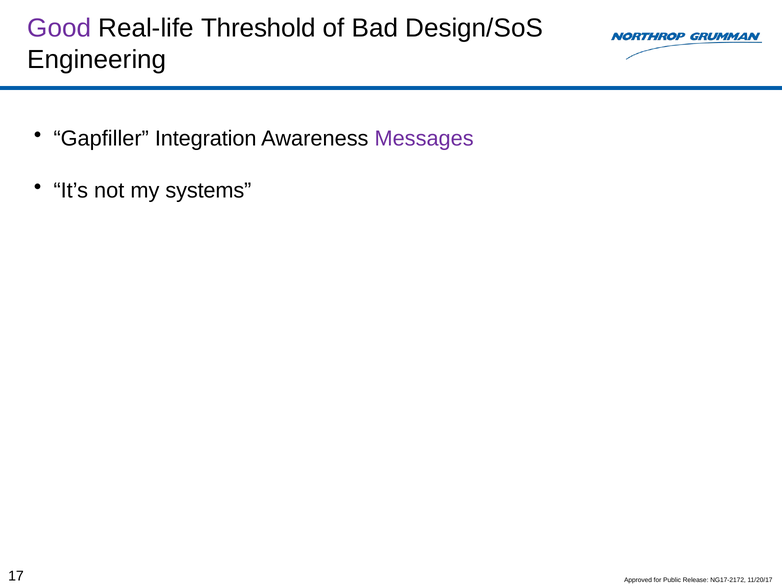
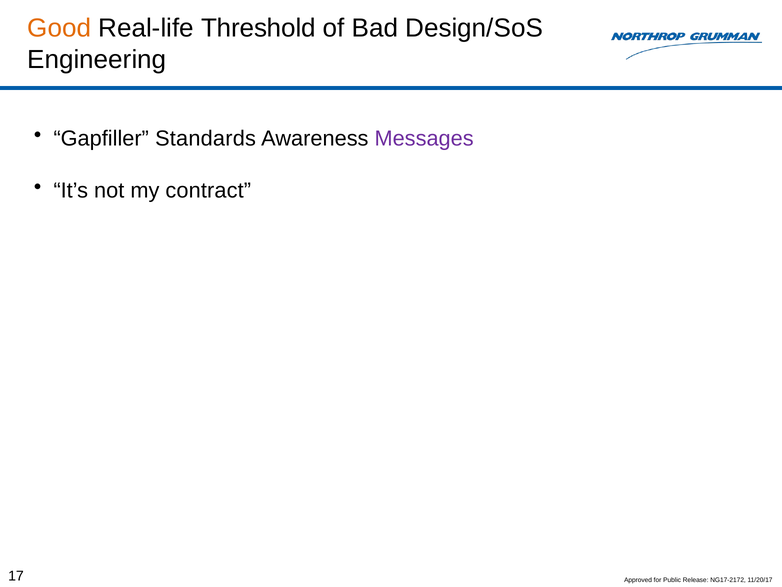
Good colour: purple -> orange (59, 28)
Integration: Integration -> Standards (206, 138)
systems: systems -> contract (208, 191)
